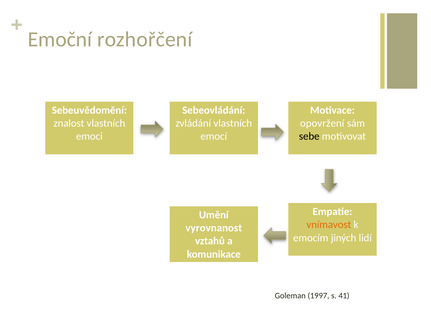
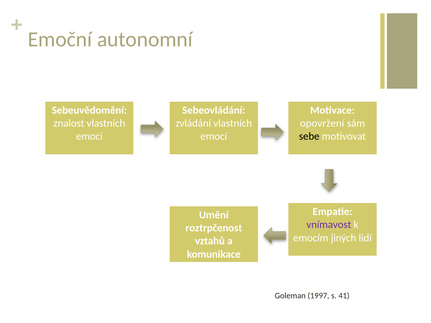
rozhořčení: rozhořčení -> autonomní (145, 39)
vnímavost colour: orange -> purple (329, 225)
vyrovnanost: vyrovnanost -> roztrpčenost (214, 228)
